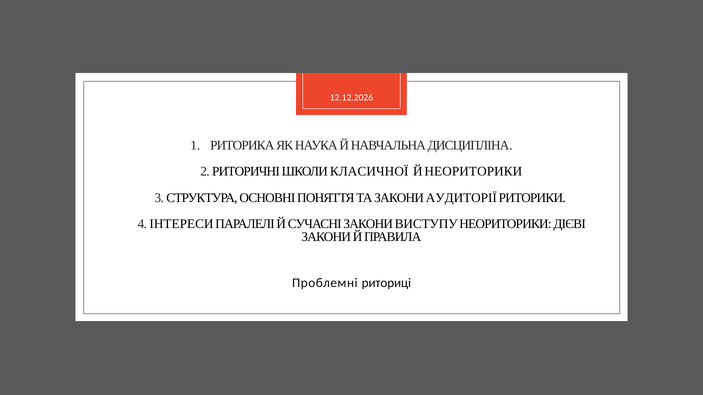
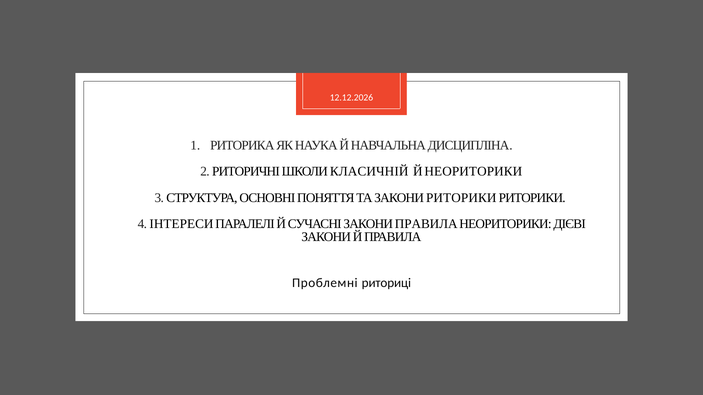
КЛАСИЧНОЇ: КЛАСИЧНОЇ -> КЛАСИЧНІЙ (369, 172)
ЗАКОНИ АУДИТОРІЇ: АУДИТОРІЇ -> РИТОРИКИ (461, 198)
ЗАКОНИ ВИСТУПУ: ВИСТУПУ -> ПРАВИЛА (426, 224)
